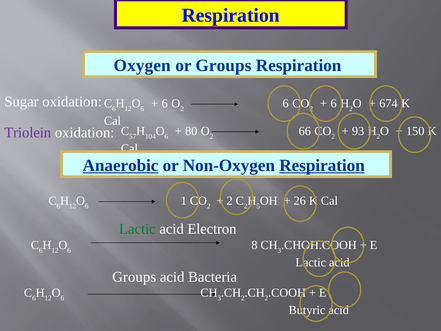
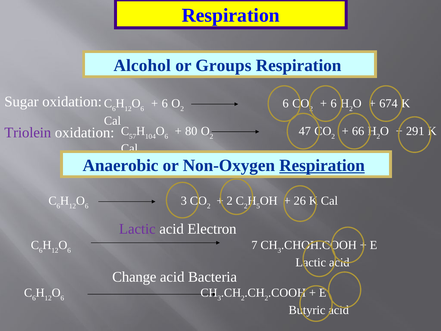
Oxygen: Oxygen -> Alcohol (142, 65)
66: 66 -> 47 (305, 131)
93: 93 -> 66 (358, 131)
150: 150 -> 291 (415, 131)
Anaerobic underline: present -> none (121, 165)
6 1: 1 -> 3 (184, 201)
Lactic colour: green -> purple (137, 229)
8: 8 -> 7 (254, 245)
Groups: Groups -> Change (134, 277)
